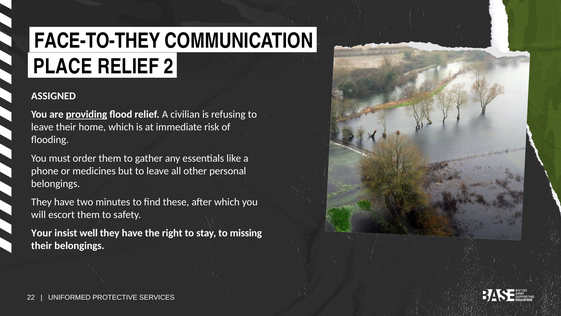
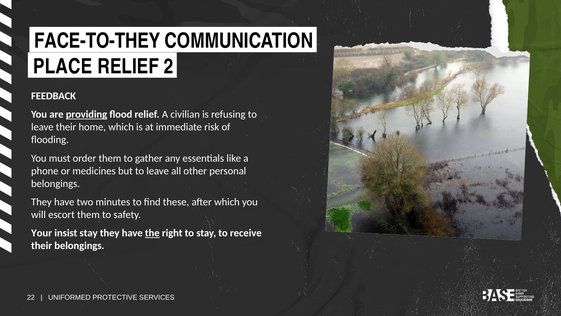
ASSIGNED: ASSIGNED -> FEEDBACK (54, 96)
insist well: well -> stay (89, 233)
the underline: none -> present (152, 233)
missing: missing -> receive (246, 233)
